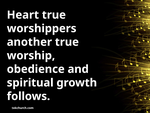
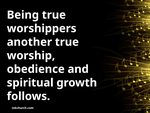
Heart: Heart -> Being (23, 15)
